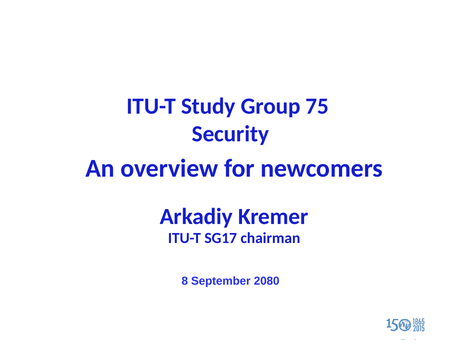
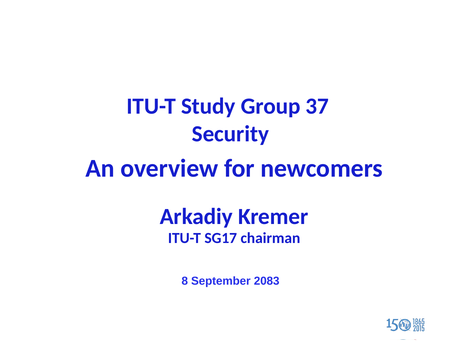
75: 75 -> 37 (317, 106)
2080: 2080 -> 2083 (267, 281)
